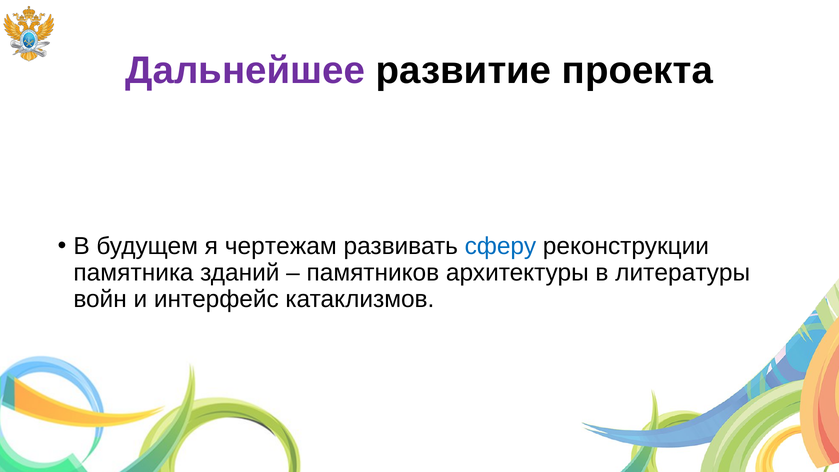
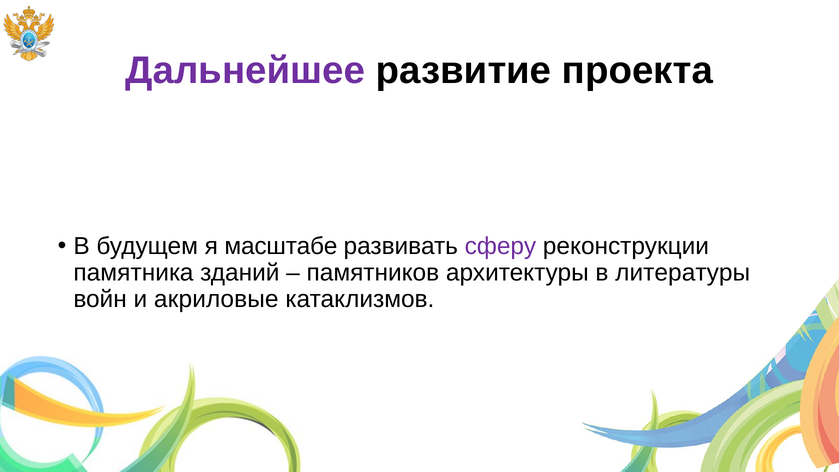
чертежам: чертежам -> масштабе (281, 246)
сферу colour: blue -> purple (500, 246)
интерфейс: интерфейс -> акриловые (216, 299)
